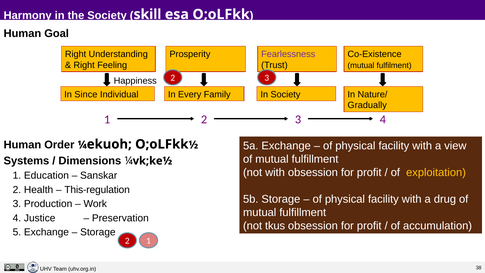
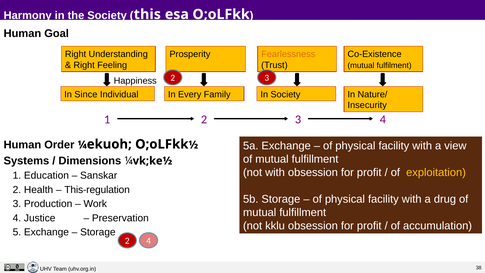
skill: skill -> this (147, 14)
Fearlessness colour: purple -> orange (288, 54)
Gradually: Gradually -> Insecurity (367, 105)
tkus: tkus -> kklu (275, 226)
2 1: 1 -> 4 (149, 241)
